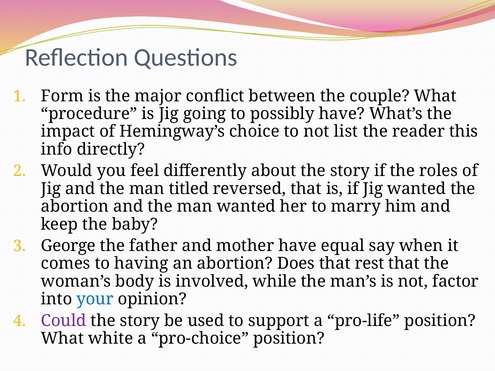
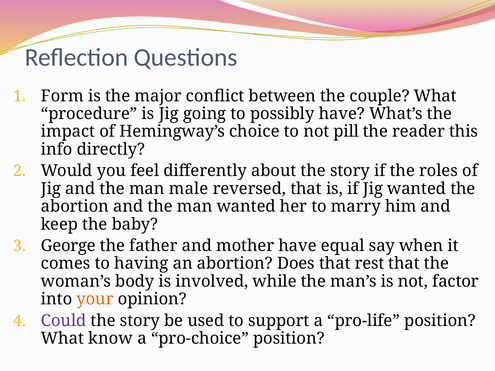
list: list -> pill (346, 132)
titled: titled -> male (189, 189)
your colour: blue -> orange (95, 299)
white: white -> know (111, 339)
